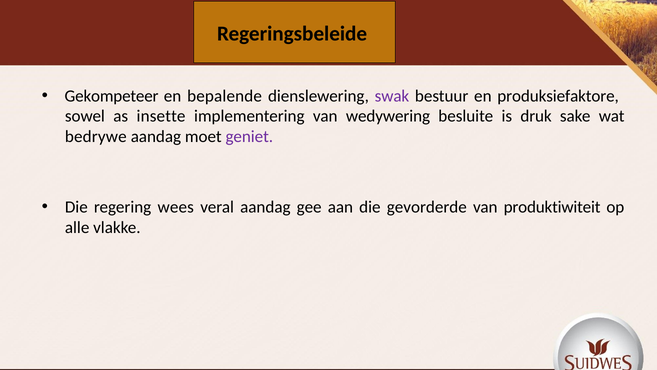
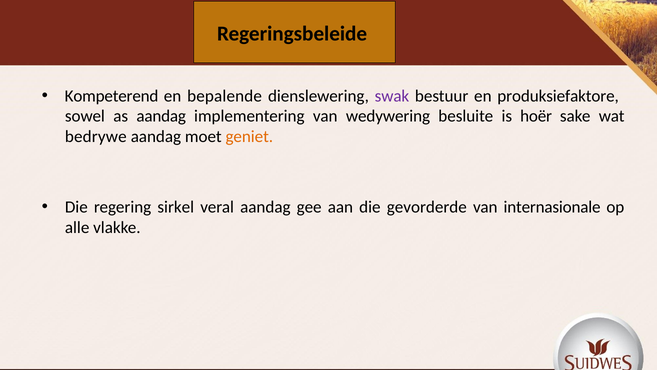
Gekompeteer: Gekompeteer -> Kompeterend (112, 96)
as insette: insette -> aandag (161, 116)
druk: druk -> hoër (536, 116)
geniet colour: purple -> orange (249, 137)
wees: wees -> sirkel (176, 207)
produktiwiteit: produktiwiteit -> internasionale (552, 207)
